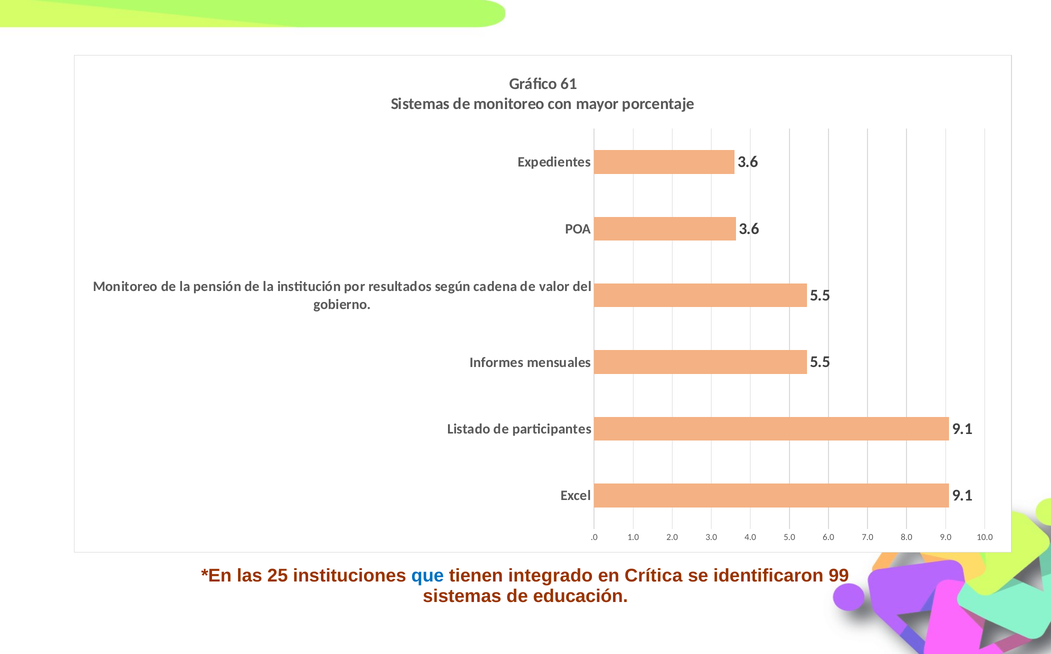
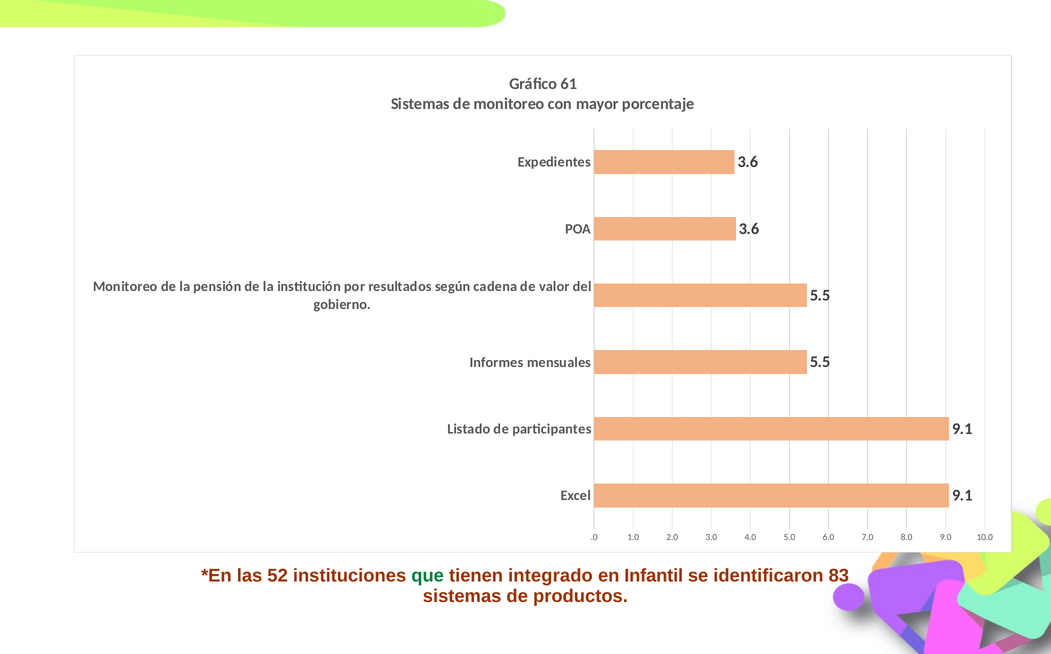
25: 25 -> 52 (278, 576)
que colour: blue -> green (428, 576)
Crítica: Crítica -> Infantil (654, 576)
99: 99 -> 83 (839, 576)
educación: educación -> productos (580, 597)
